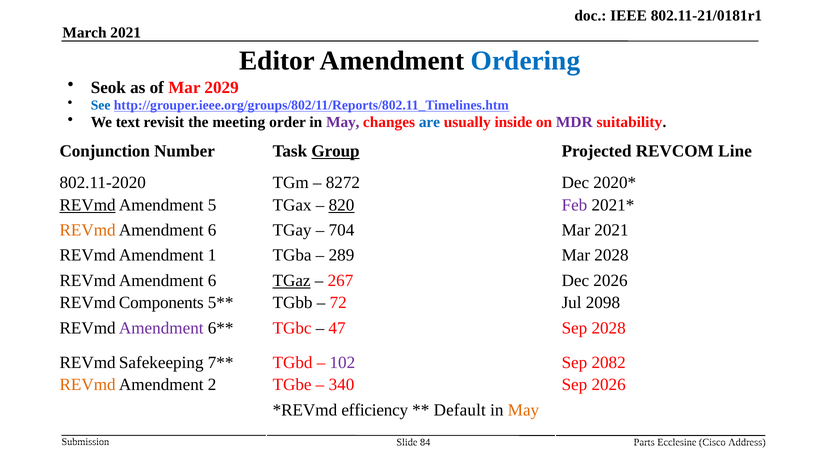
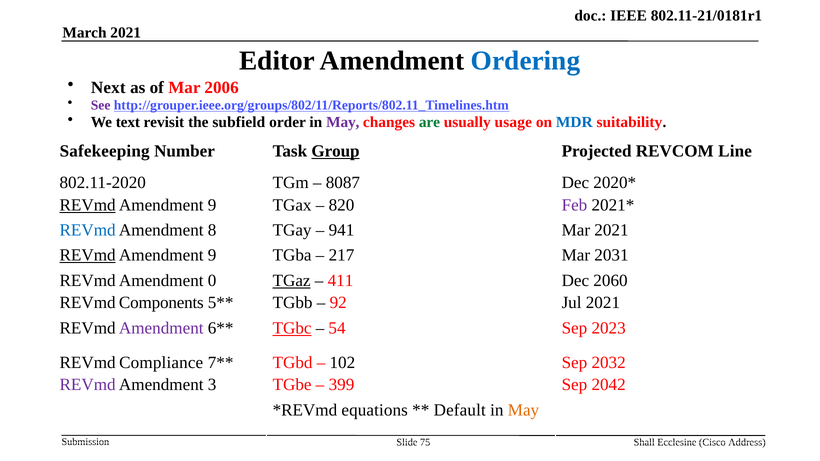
Seok: Seok -> Next (108, 88)
2029: 2029 -> 2006 (222, 88)
See colour: blue -> purple (101, 105)
meeting: meeting -> subfield (239, 122)
are colour: blue -> green (429, 122)
inside: inside -> usage (513, 122)
MDR colour: purple -> blue (574, 122)
Conjunction: Conjunction -> Safekeeping (105, 151)
8272: 8272 -> 8087 (343, 183)
5: 5 -> 9 (212, 205)
820 underline: present -> none (341, 205)
REVmd colour: orange -> blue (88, 230)
6: 6 -> 8 (212, 230)
704: 704 -> 941 (341, 230)
REVmd underline: none -> present (88, 255)
1: 1 -> 9 (212, 255)
289: 289 -> 217 (341, 255)
Mar 2028: 2028 -> 2031 (611, 255)
6: 6 -> 0 (212, 281)
267: 267 -> 411 (340, 281)
Dec 2026: 2026 -> 2060 (610, 281)
72: 72 -> 92 (338, 303)
Jul 2098: 2098 -> 2021 (603, 303)
TGbc underline: none -> present (292, 328)
47: 47 -> 54 (337, 328)
Sep 2028: 2028 -> 2023 (609, 328)
Safekeeping: Safekeeping -> Compliance (161, 363)
102 colour: purple -> black (342, 363)
2082: 2082 -> 2032 (609, 363)
REVmd colour: orange -> purple (88, 385)
2: 2 -> 3 (212, 385)
340: 340 -> 399 (341, 385)
Sep 2026: 2026 -> 2042 (609, 385)
efficiency: efficiency -> equations (375, 410)
84: 84 -> 75 (425, 442)
Parts: Parts -> Shall (644, 442)
